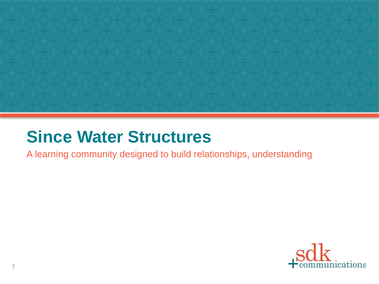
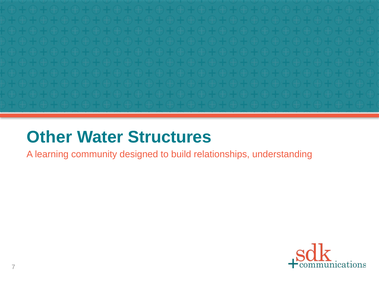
Since: Since -> Other (49, 137)
